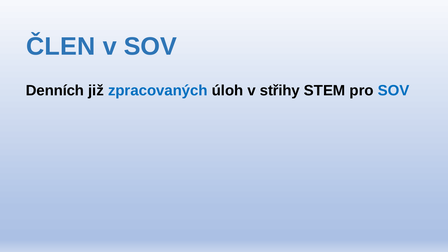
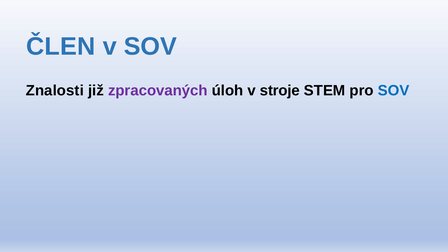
Denních: Denních -> Znalosti (55, 91)
zpracovaných colour: blue -> purple (158, 91)
střihy: střihy -> stroje (280, 91)
